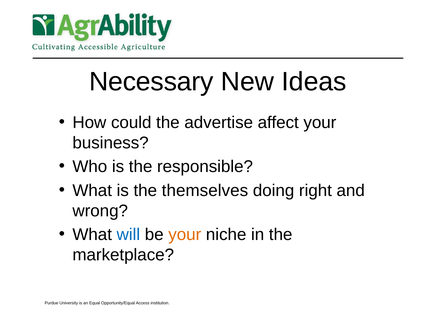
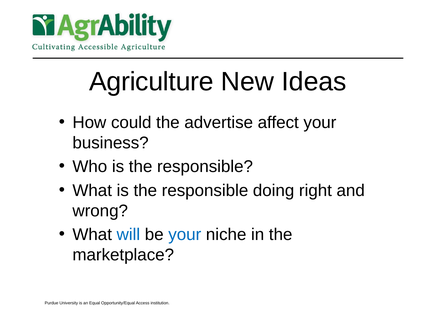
Necessary: Necessary -> Agriculture (151, 82)
What is the themselves: themselves -> responsible (205, 190)
your colour: orange -> blue (185, 235)
